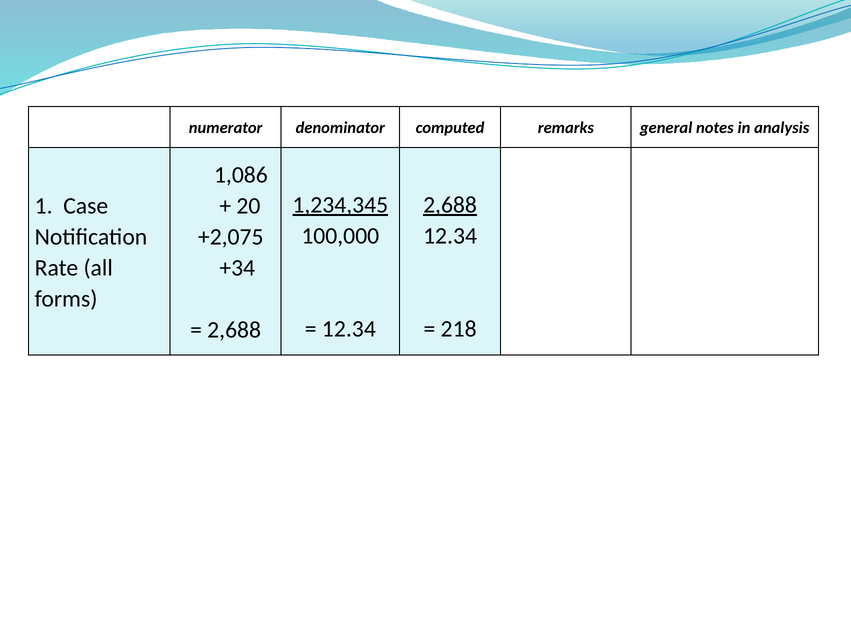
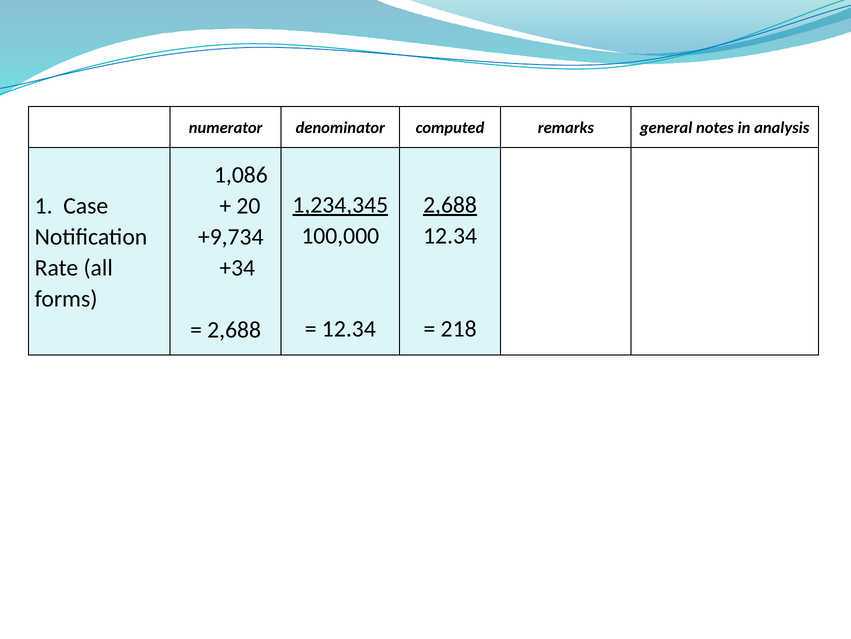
+2,075: +2,075 -> +9,734 (231, 237)
